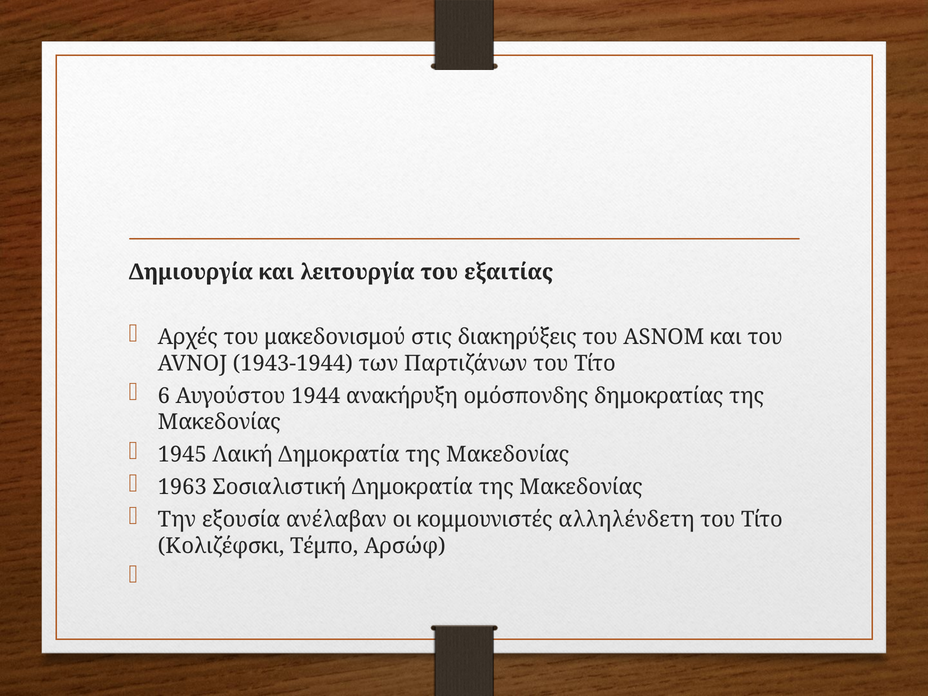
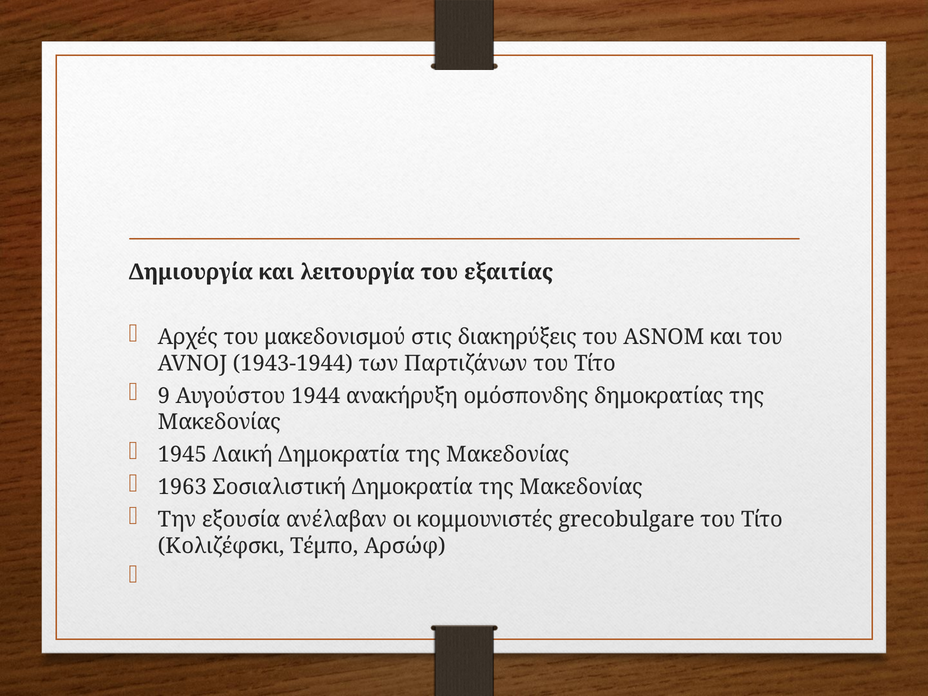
6: 6 -> 9 (164, 396)
αλληλένδετη: αλληλένδετη -> grecobulgare (627, 520)
